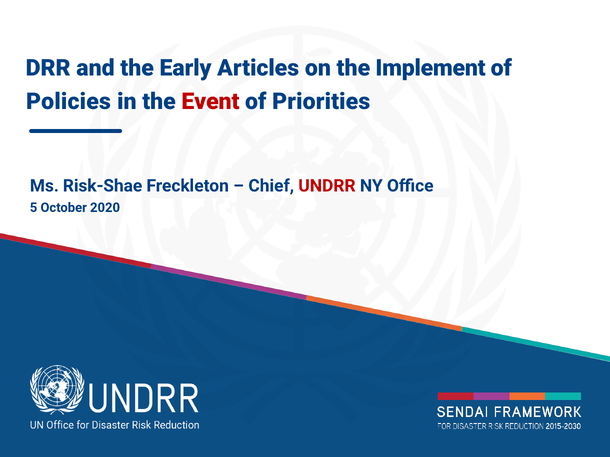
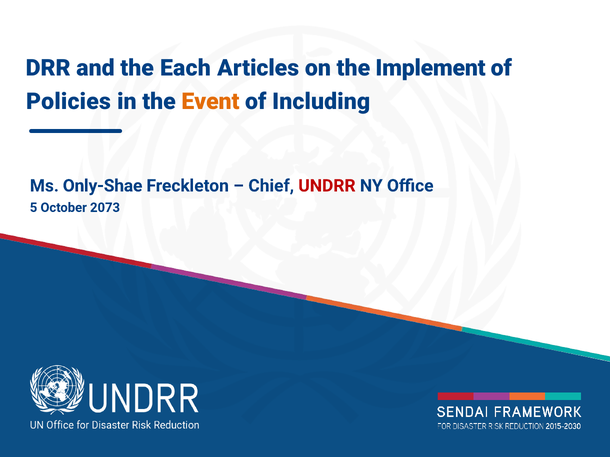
Early: Early -> Each (185, 68)
Event colour: red -> orange (210, 102)
Priorities: Priorities -> Including (321, 102)
Risk-Shae: Risk-Shae -> Only-Shae (103, 186)
2020: 2020 -> 2073 (105, 208)
